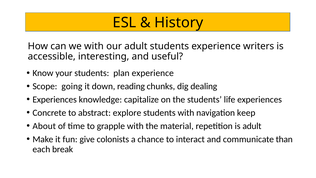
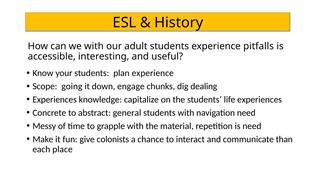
writers: writers -> pitfalls (259, 46)
reading: reading -> engage (131, 86)
explore: explore -> general (127, 113)
navigation keep: keep -> need (246, 113)
About: About -> Messy (44, 126)
is adult: adult -> need (252, 126)
break: break -> place (63, 149)
